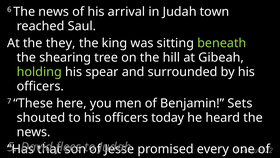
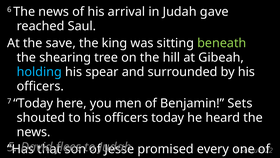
town: town -> gave (214, 12)
they: they -> save (61, 43)
holding colour: light green -> light blue (39, 72)
7 These: These -> Today (33, 103)
